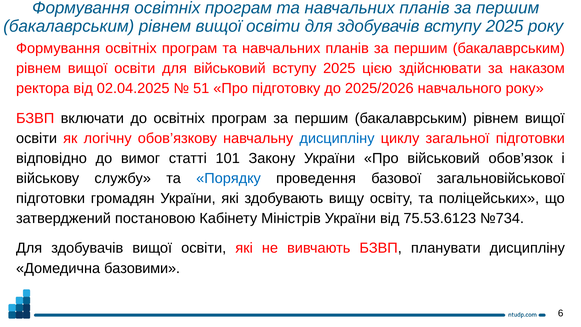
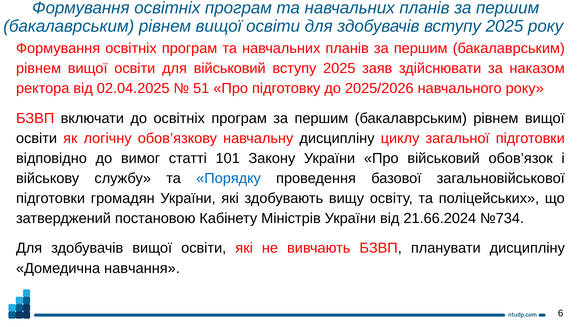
цією: цією -> заяв (377, 68)
дисципліну colour: blue -> black (337, 138)
75.53.6123: 75.53.6123 -> 21.66.2024 (440, 218)
базовими: базовими -> навчання (142, 268)
